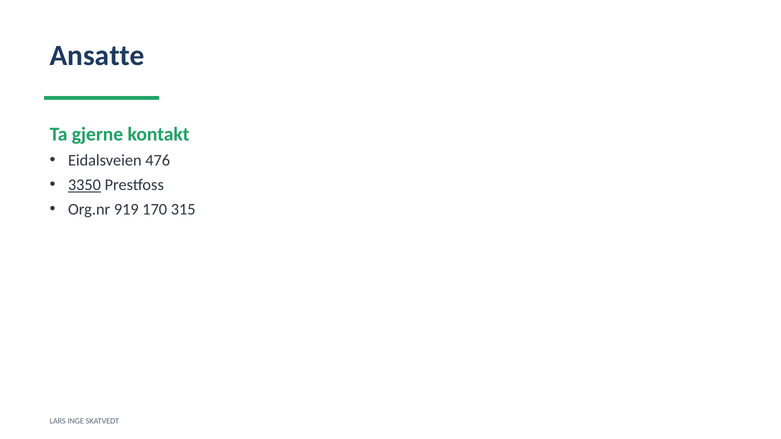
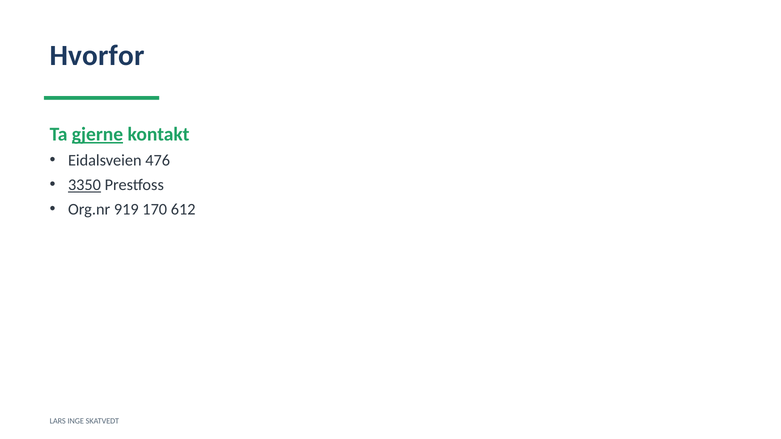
Ansatte: Ansatte -> Hvorfor (97, 56)
gjerne underline: none -> present (98, 134)
315: 315 -> 612 (183, 209)
